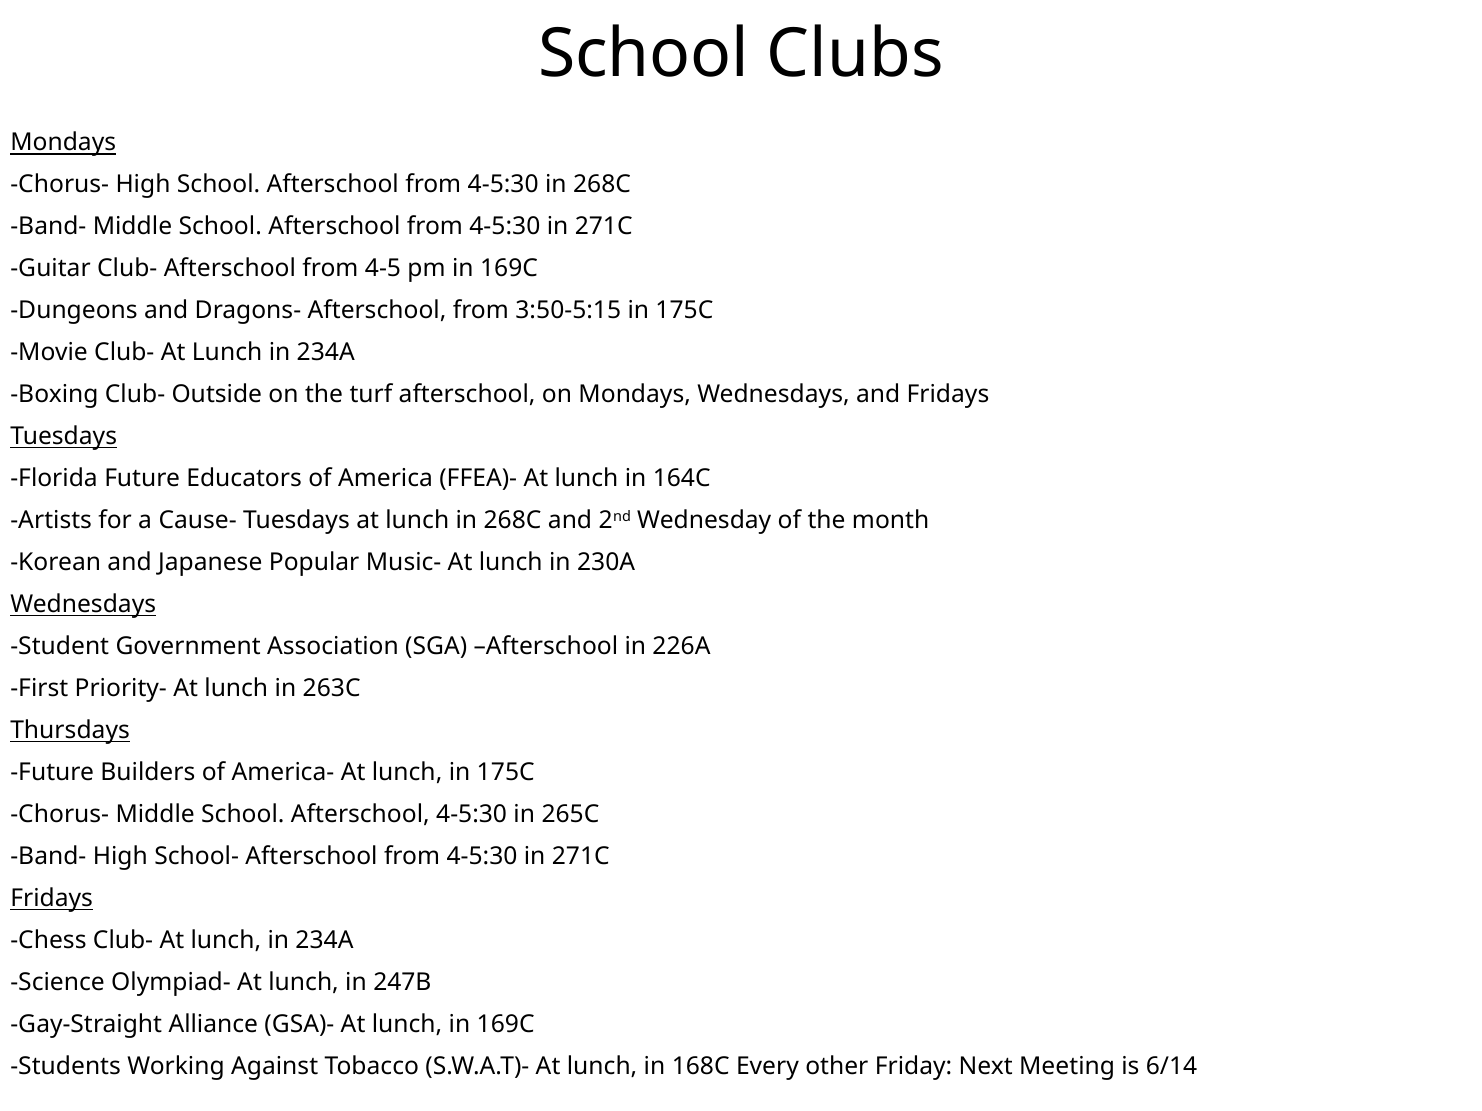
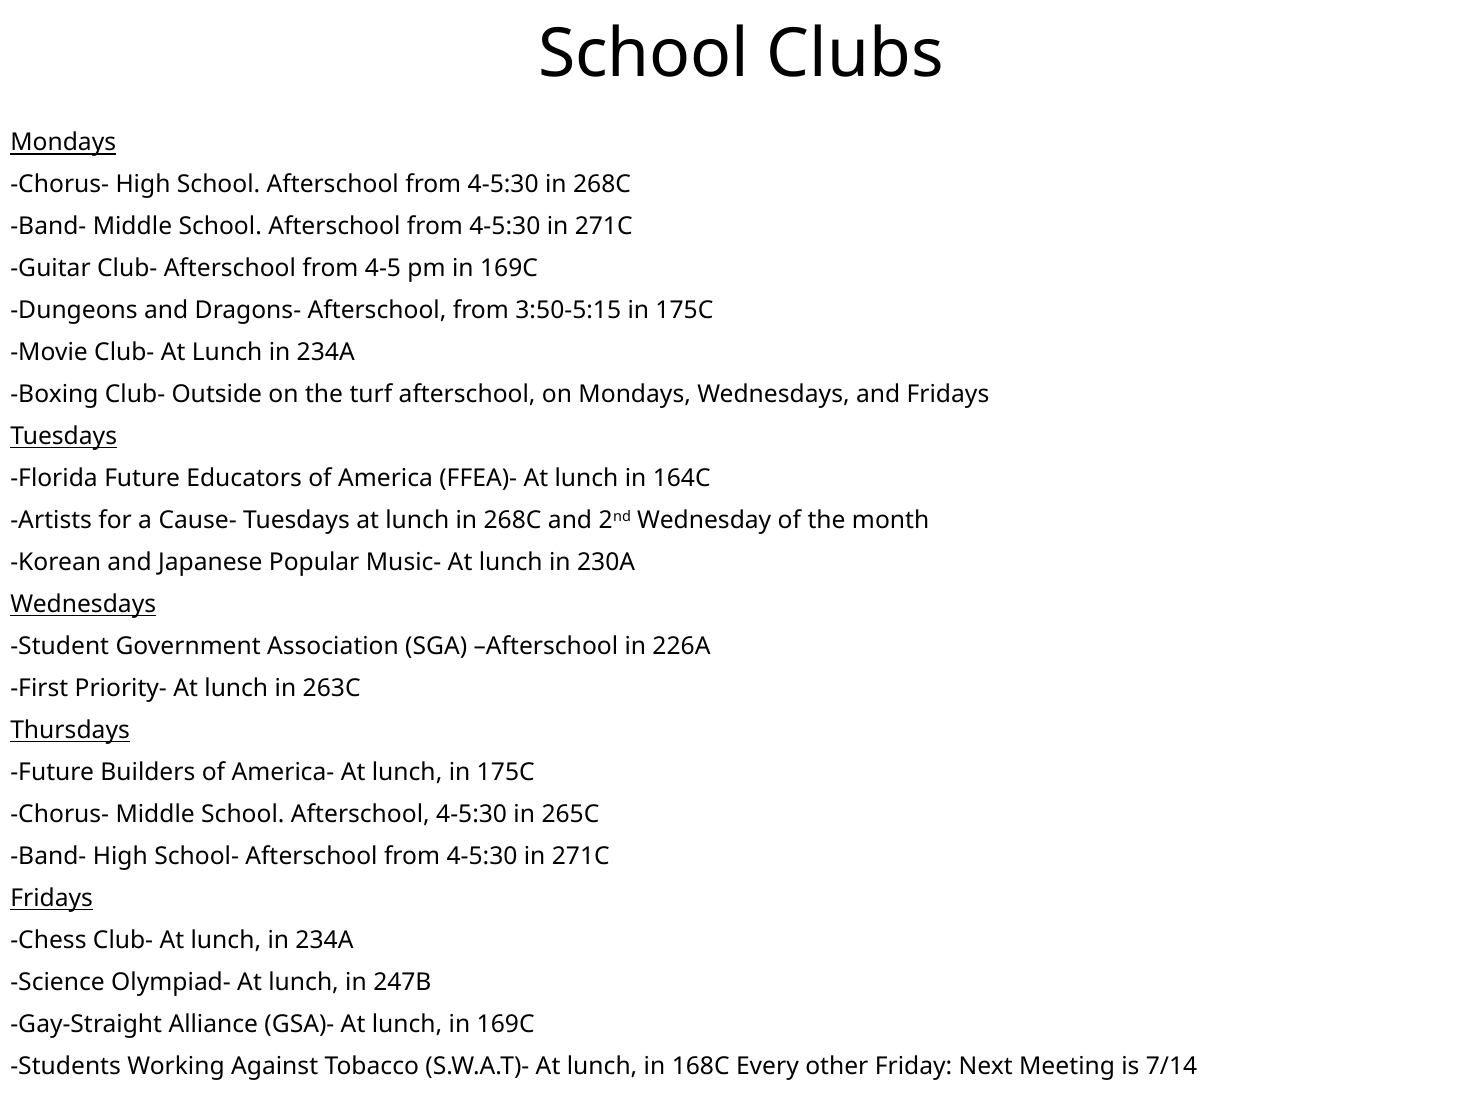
6/14: 6/14 -> 7/14 (1172, 1067)
